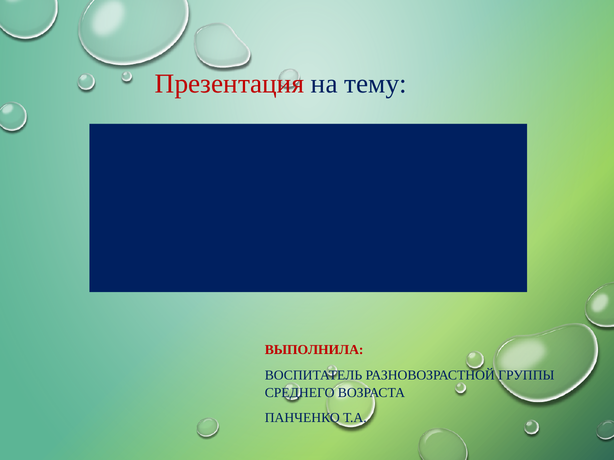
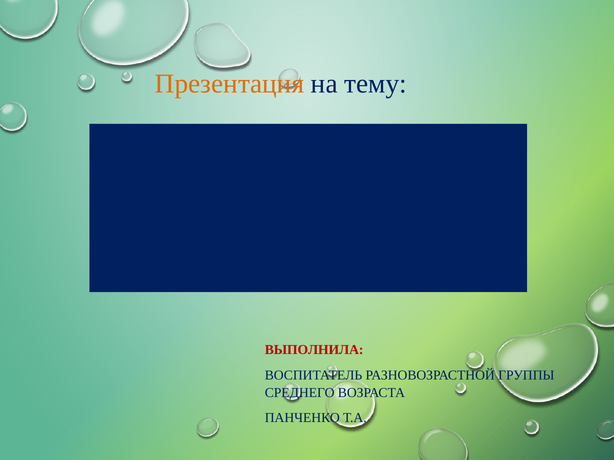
Презентация colour: red -> orange (229, 84)
